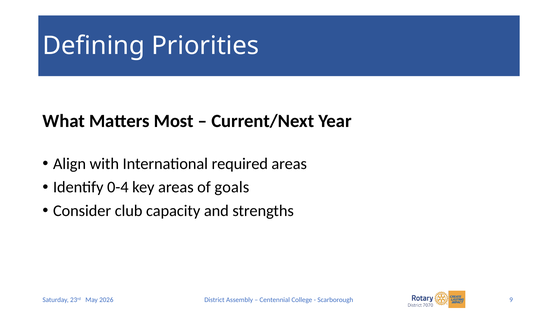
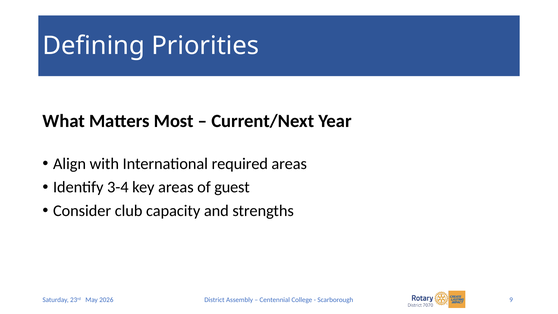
0-4: 0-4 -> 3-4 (118, 187)
goals: goals -> guest (232, 187)
